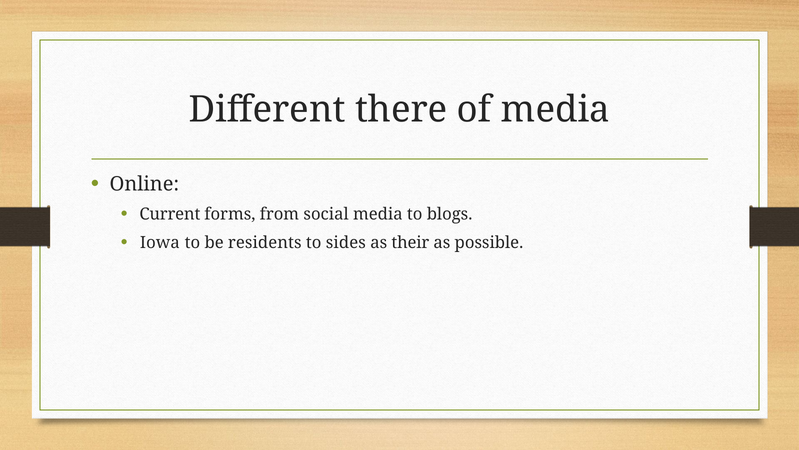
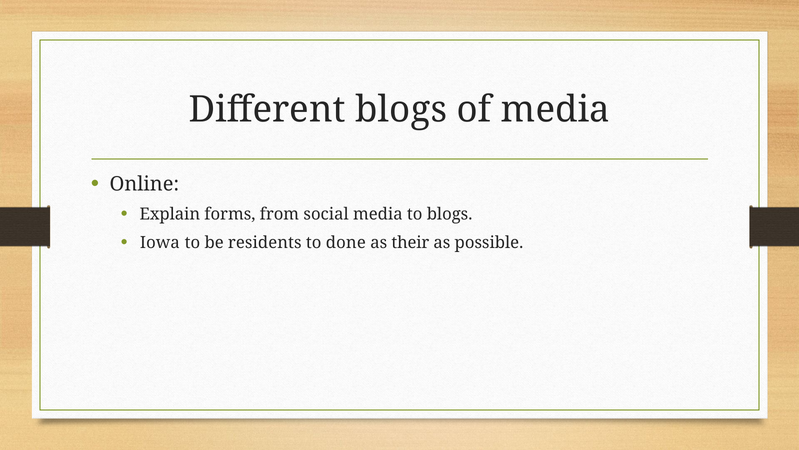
Different there: there -> blogs (401, 110)
Current: Current -> Explain (170, 214)
sides: sides -> done (346, 242)
